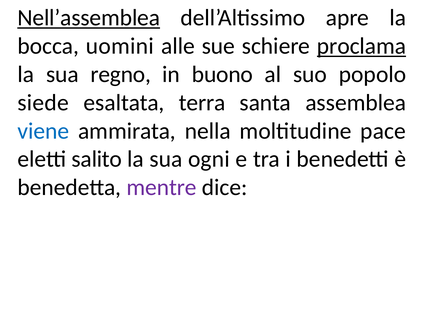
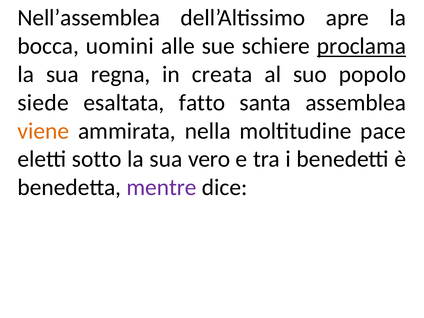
Nell’assemblea underline: present -> none (89, 18)
regno: regno -> regna (121, 74)
buono: buono -> creata (222, 74)
terra: terra -> fatto (202, 103)
viene colour: blue -> orange (43, 131)
salito: salito -> sotto (97, 159)
ogni: ogni -> vero (209, 159)
